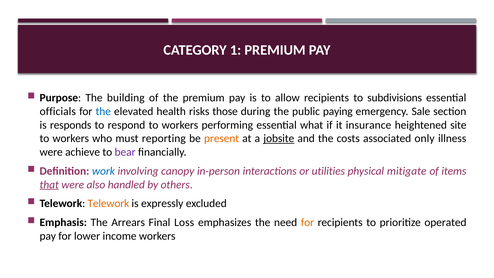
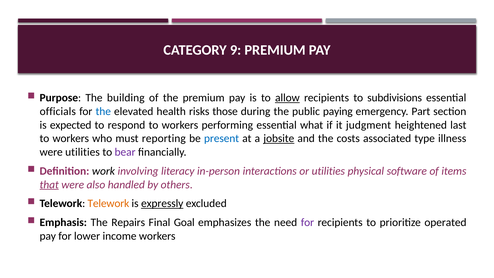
1: 1 -> 9 (236, 50)
allow underline: none -> present (287, 98)
Sale: Sale -> Part (421, 111)
responds: responds -> expected (71, 125)
insurance: insurance -> judgment (369, 125)
site: site -> last (458, 125)
present colour: orange -> blue (222, 138)
only: only -> type (425, 138)
were achieve: achieve -> utilities (83, 152)
work colour: blue -> black (103, 171)
canopy: canopy -> literacy (178, 171)
mitigate: mitigate -> software (407, 171)
expressly underline: none -> present (162, 203)
Arrears: Arrears -> Repairs (128, 222)
Loss: Loss -> Goal (184, 222)
for colour: orange -> purple (307, 222)
